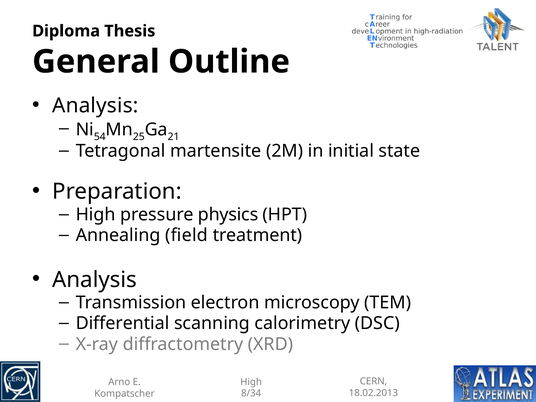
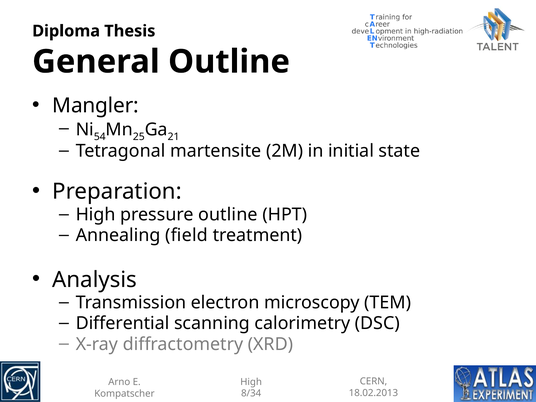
Analysis: Analysis -> Mangler (96, 106)
pressure physics: physics -> outline (228, 215)
